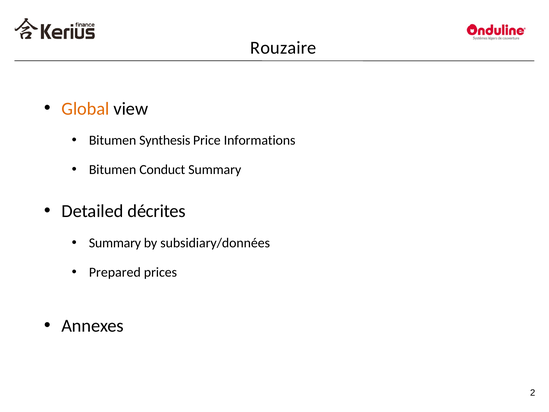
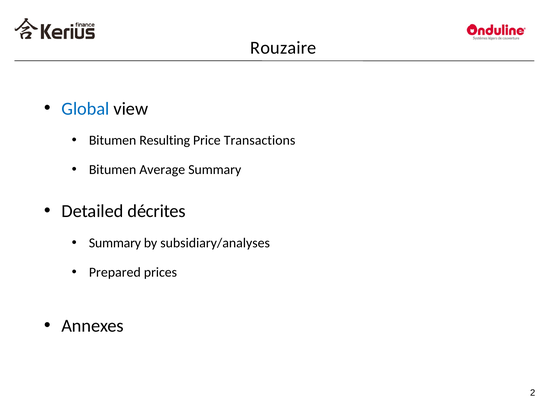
Global colour: orange -> blue (85, 109)
Synthesis: Synthesis -> Resulting (165, 140)
Informations: Informations -> Transactions (260, 140)
Conduct: Conduct -> Average (162, 170)
subsidiary/données: subsidiary/données -> subsidiary/analyses (215, 243)
